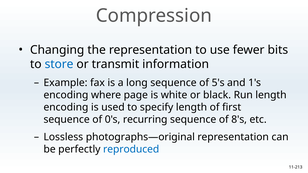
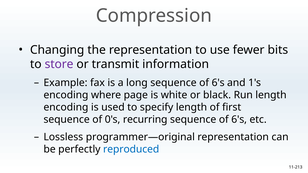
store colour: blue -> purple (59, 64)
long sequence of 5's: 5's -> 6's (218, 83)
8's: 8's -> 6's (239, 120)
photographs—original: photographs—original -> programmer—original (140, 137)
